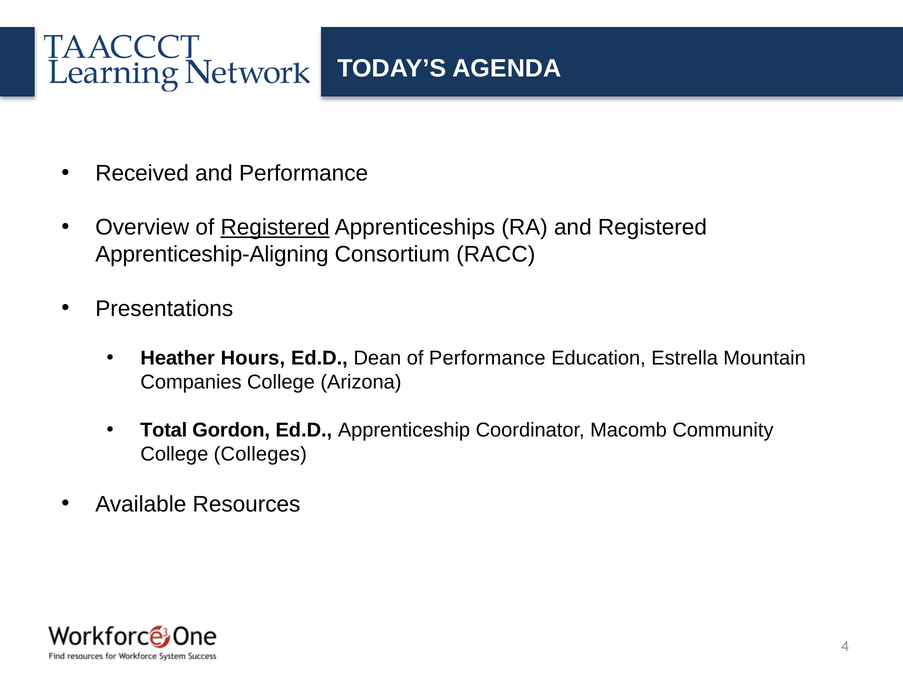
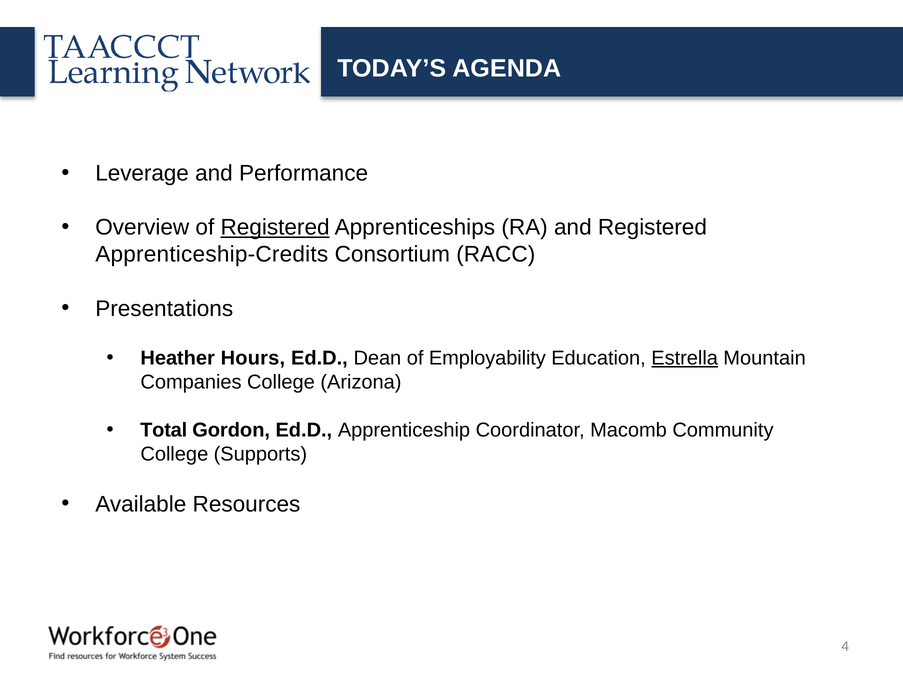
Received: Received -> Leverage (142, 173)
Apprenticeship-Aligning: Apprenticeship-Aligning -> Apprenticeship-Credits (212, 255)
of Performance: Performance -> Employability (487, 358)
Estrella underline: none -> present (685, 358)
Colleges: Colleges -> Supports (260, 455)
